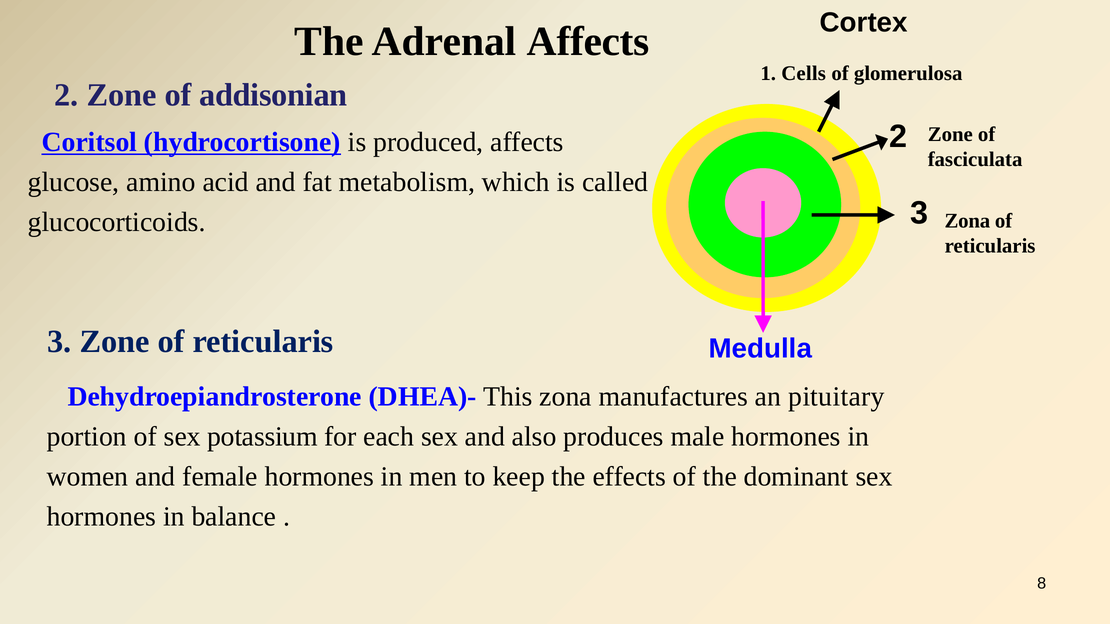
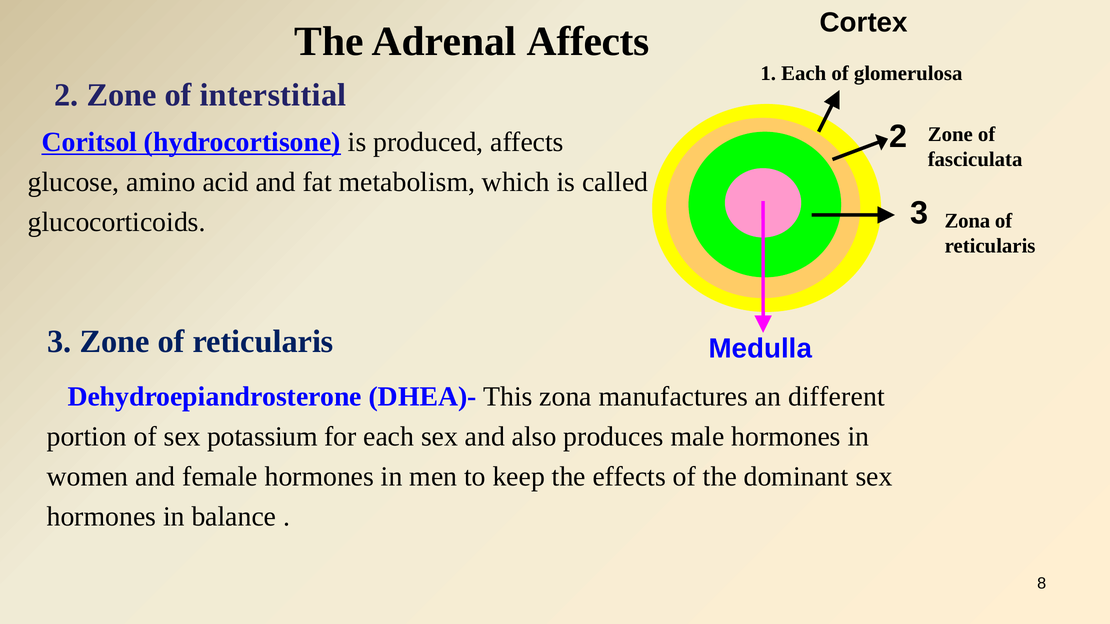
1 Cells: Cells -> Each (804, 73)
addisonian: addisonian -> interstitial (273, 95)
pituitary: pituitary -> different (836, 397)
